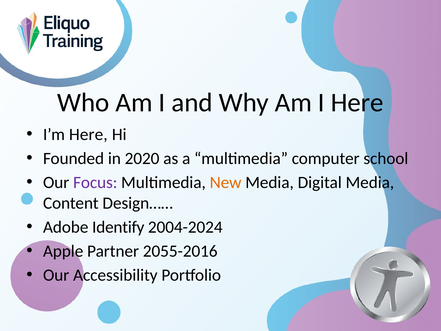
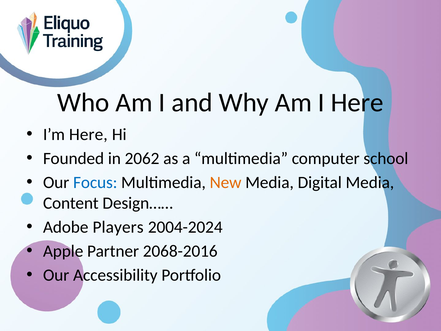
2020: 2020 -> 2062 (142, 158)
Focus colour: purple -> blue (95, 182)
Identify: Identify -> Players (118, 227)
2055-2016: 2055-2016 -> 2068-2016 (180, 251)
